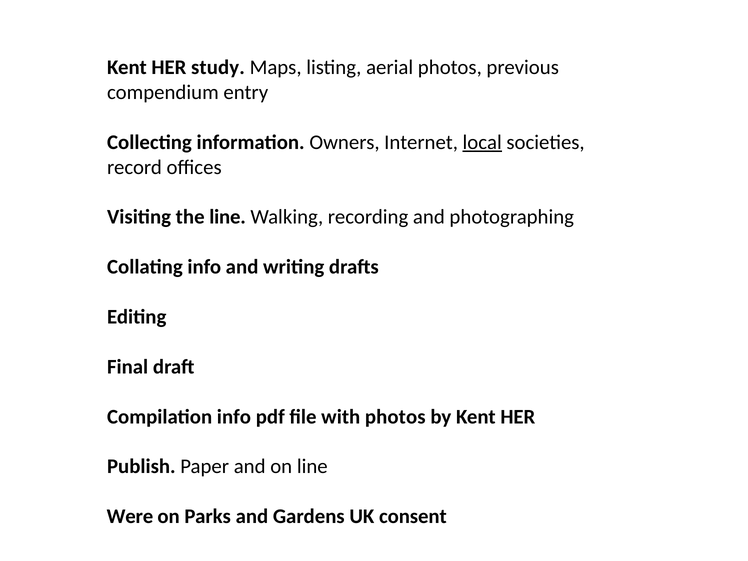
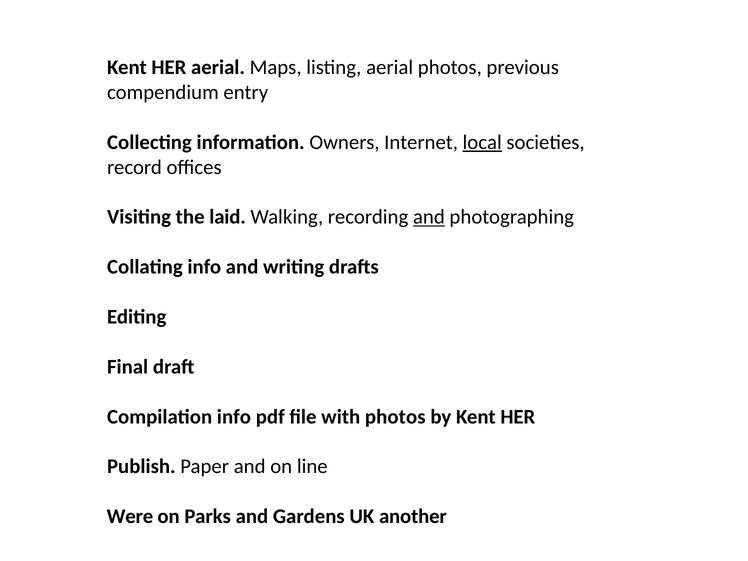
HER study: study -> aerial (218, 67)
the line: line -> laid (228, 217)
and underline: none -> present (429, 217)
consent: consent -> another (413, 516)
